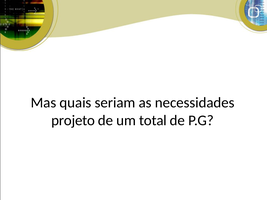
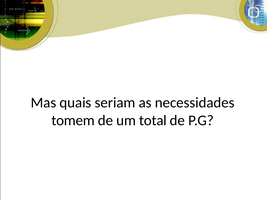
projeto: projeto -> tomem (73, 120)
